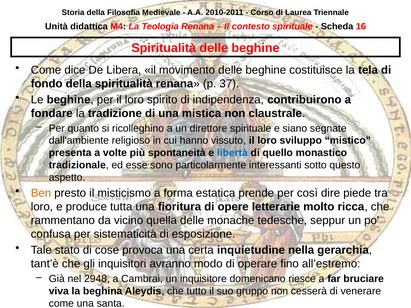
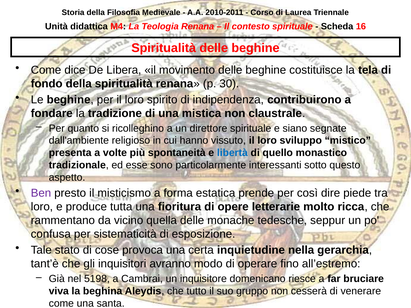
37: 37 -> 30 (229, 84)
Ben colour: orange -> purple (41, 193)
2948: 2948 -> 5198 (97, 279)
